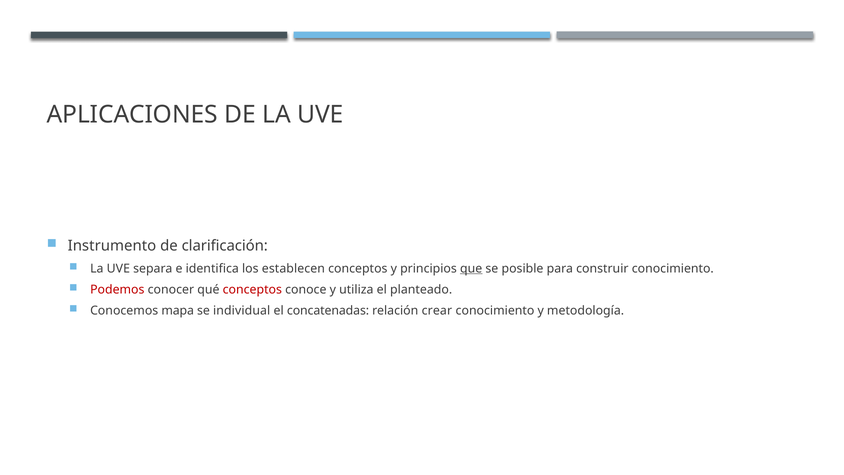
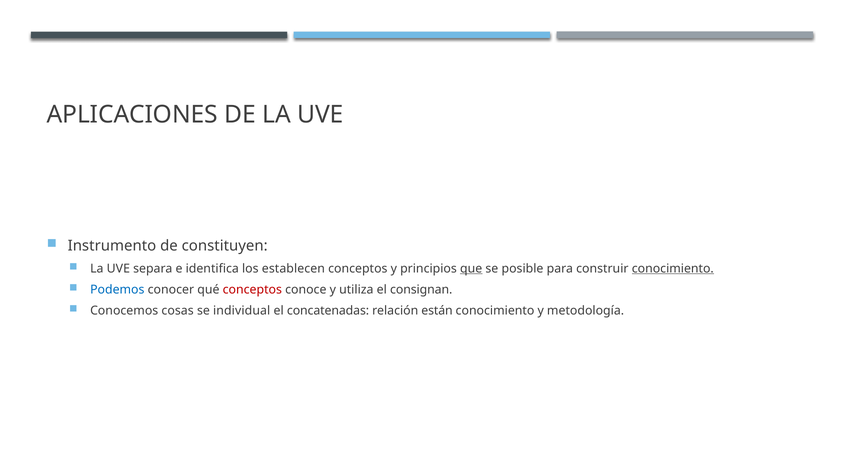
clarificación: clarificación -> constituyen (225, 246)
conocimiento underline: none -> present (673, 268)
Podemos colour: red -> blue (117, 289)
planteado: planteado -> consignan (421, 289)
mapa: mapa -> cosas (178, 311)
crear: crear -> están (437, 311)
